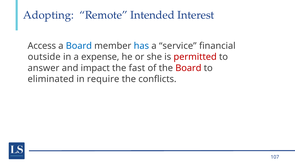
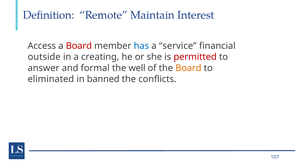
Adopting: Adopting -> Definition (49, 15)
Intended: Intended -> Maintain (152, 15)
Board colour: blue -> red (79, 46)
expense: expense -> creating (100, 57)
impact: impact -> formal (95, 68)
fast: fast -> well (137, 68)
Board colour: red -> orange (188, 68)
require: require -> banned (103, 79)
